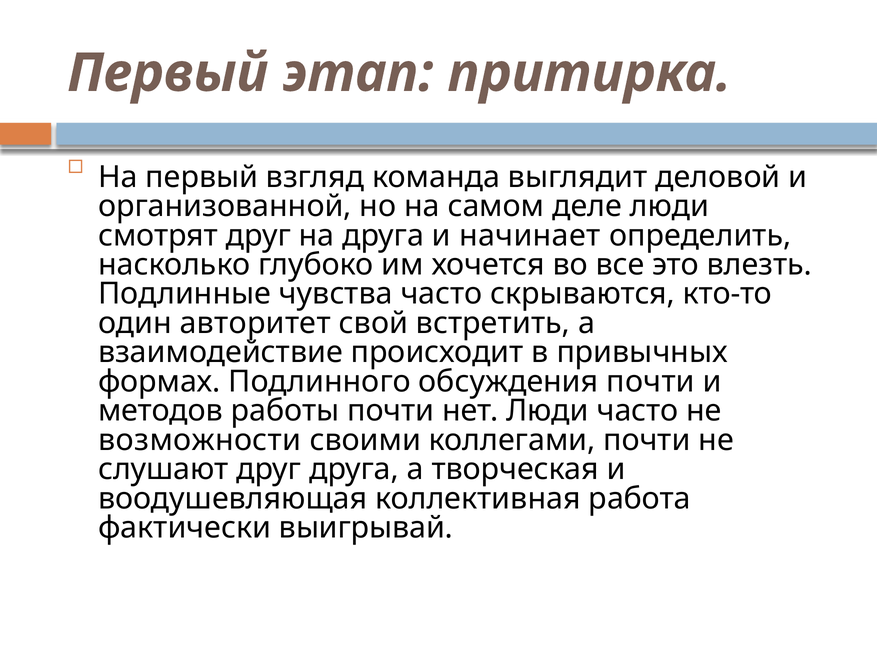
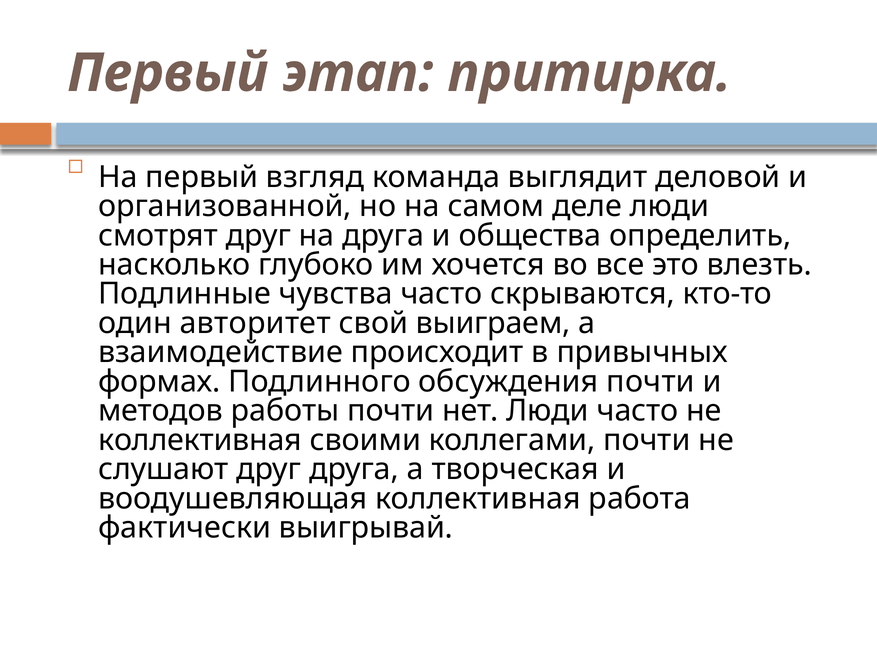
начинает: начинает -> общества (530, 235)
встретить: встретить -> выиграем (493, 323)
возможности: возможности -> коллективная (200, 440)
